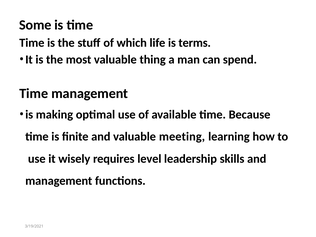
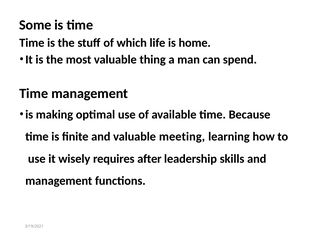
terms: terms -> home (195, 43)
level: level -> after (149, 159)
